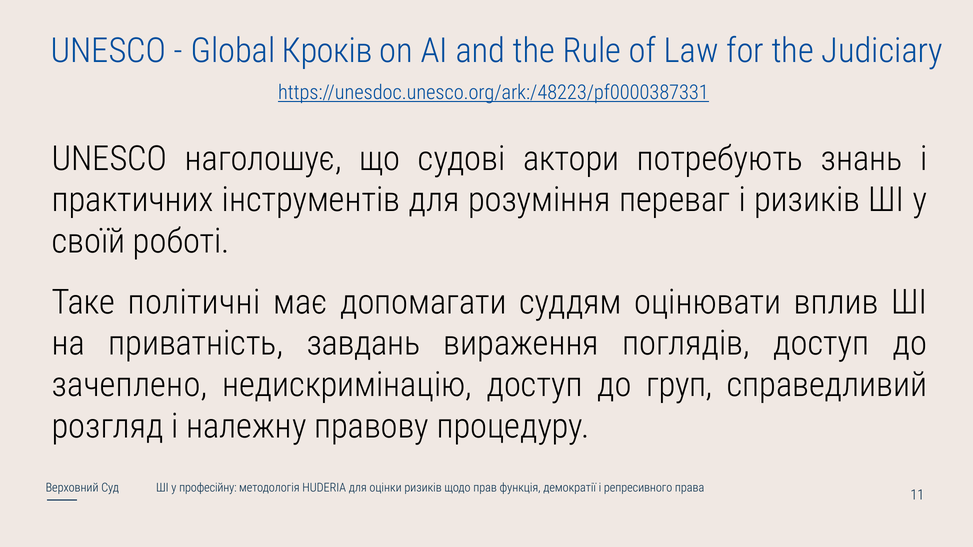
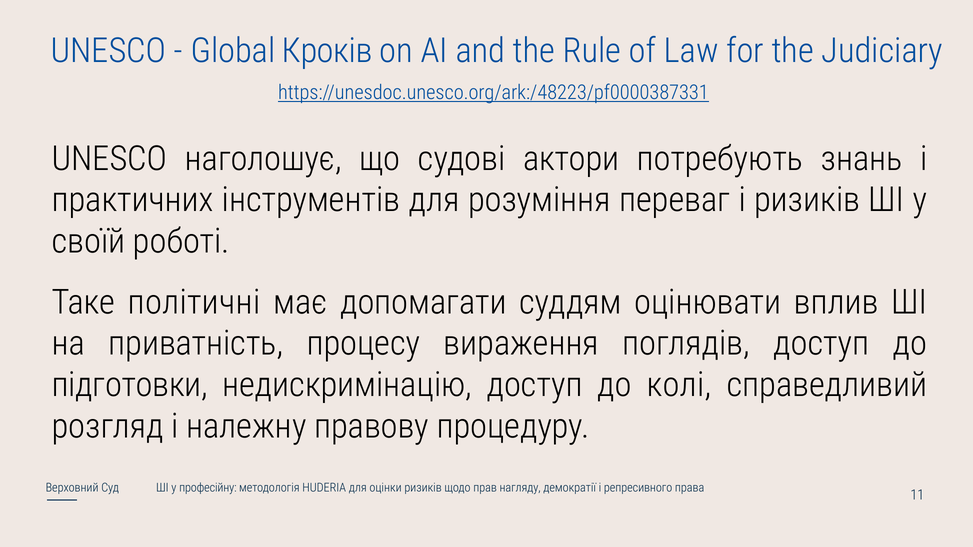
завдань: завдань -> процесу (363, 344)
зачеплено: зачеплено -> підготовки (130, 385)
груп: груп -> колі (679, 385)
функція: функція -> нагляду (520, 488)
